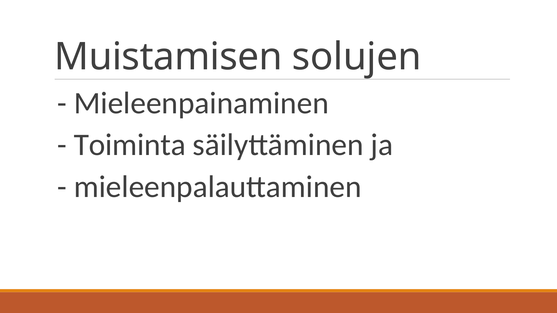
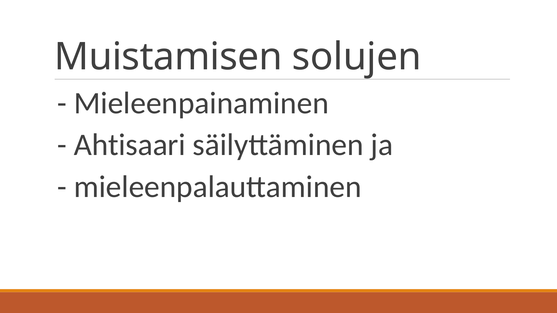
Toiminta: Toiminta -> Ahtisaari (130, 145)
